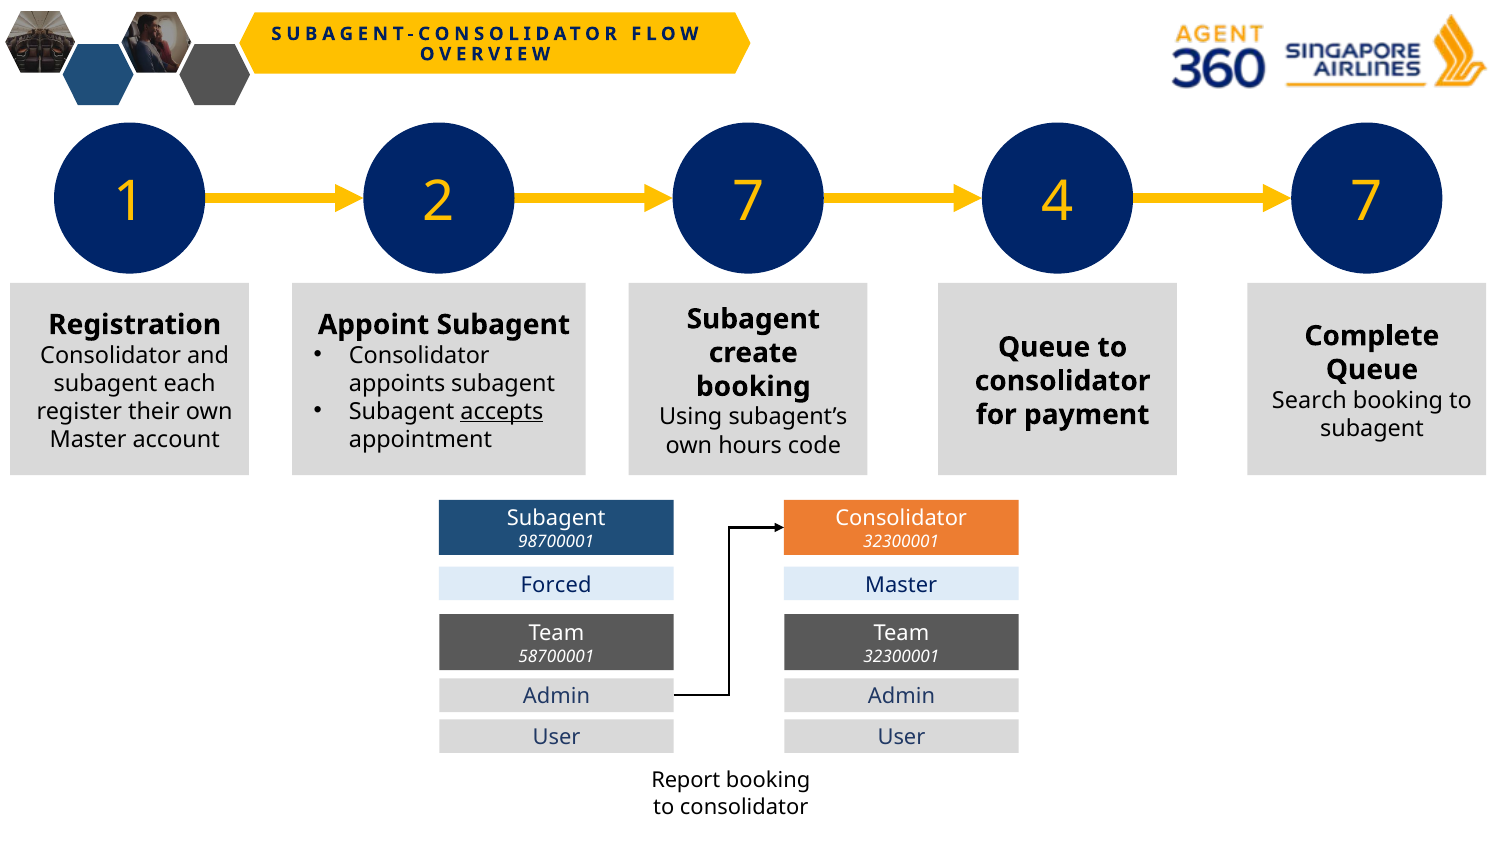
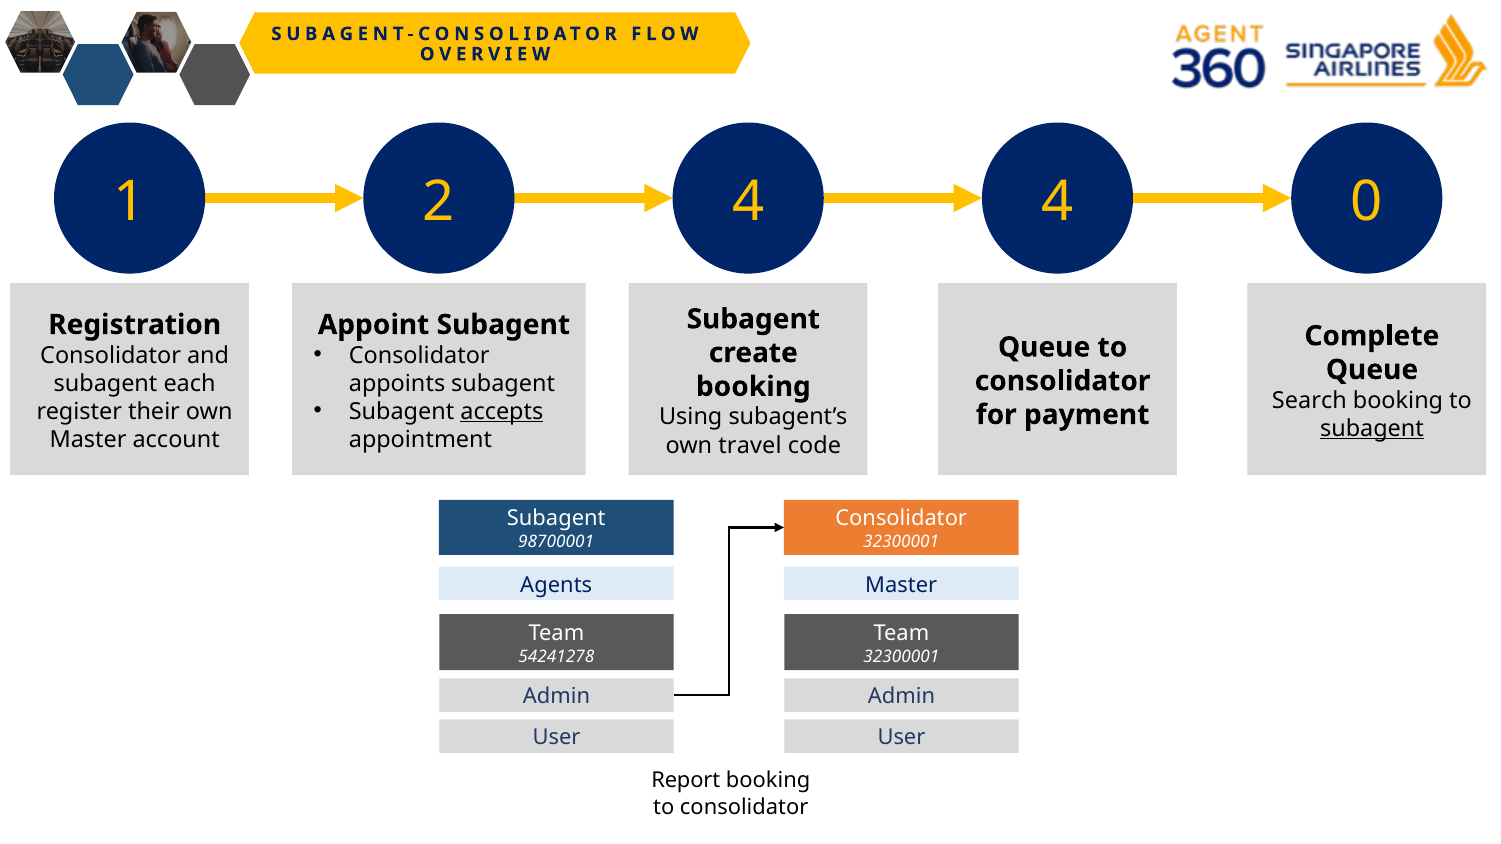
1 7: 7 -> 4 (748, 202)
4 7: 7 -> 0 (1367, 202)
subagent underline: none -> present (1372, 429)
hours: hours -> travel (750, 446)
Forced: Forced -> Agents (556, 585)
58700001: 58700001 -> 54241278 (556, 657)
